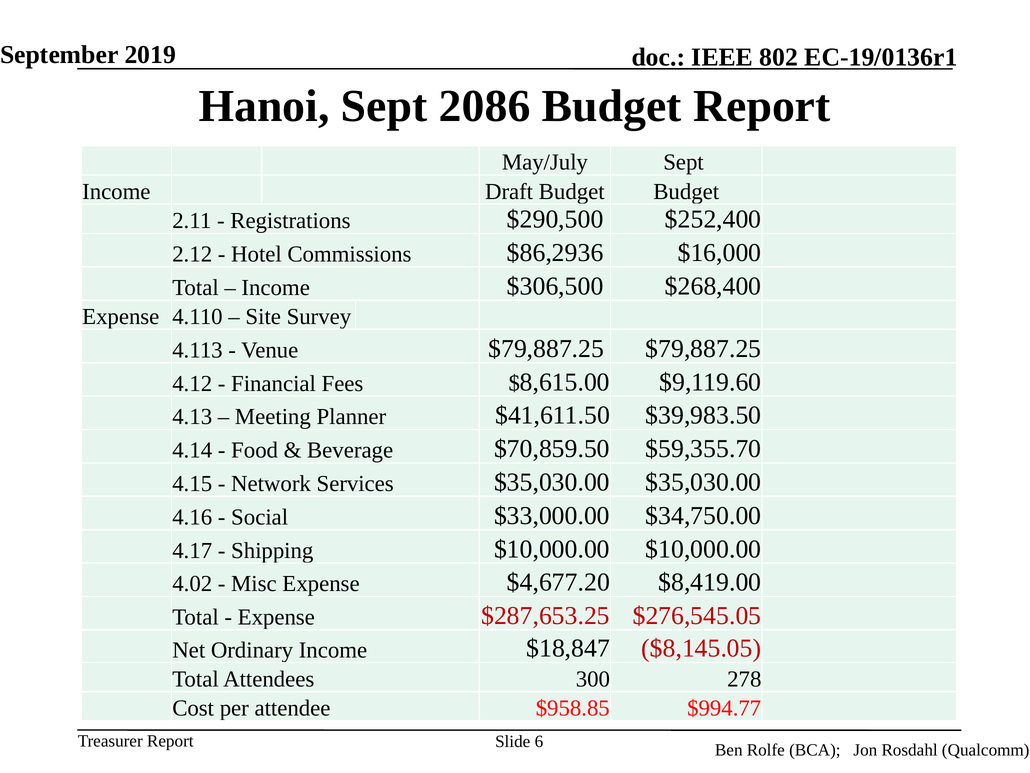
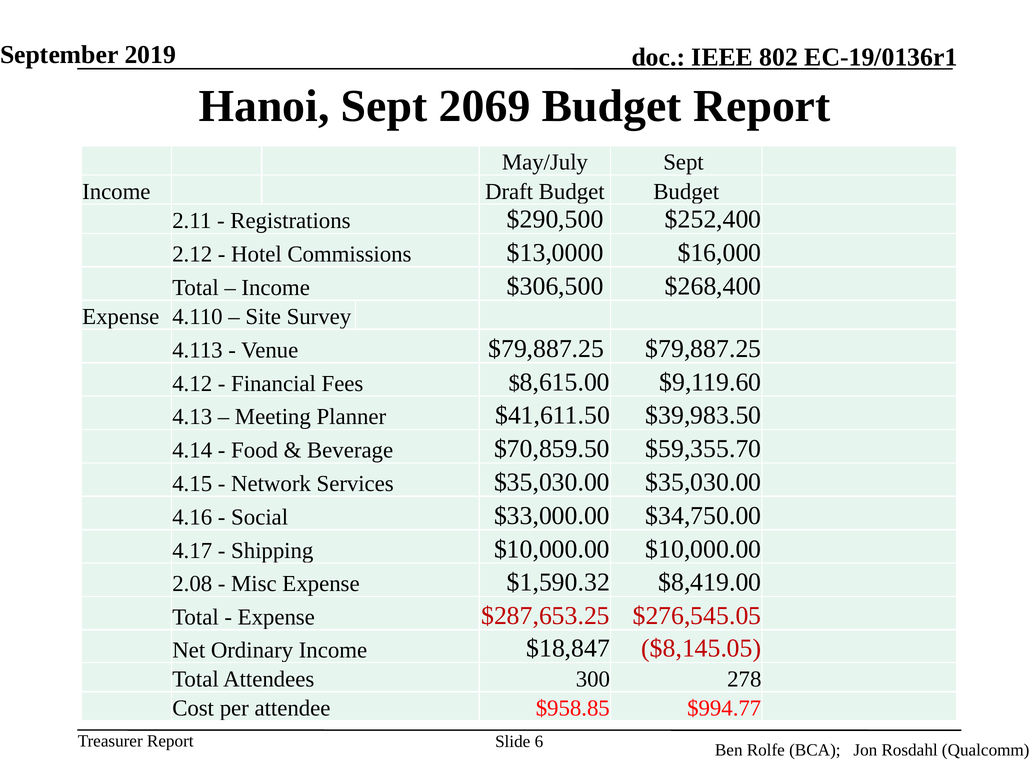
2086: 2086 -> 2069 (485, 106)
$86,2936: $86,2936 -> $13,0000 (555, 253)
4.02: 4.02 -> 2.08 (192, 584)
$4,677.20: $4,677.20 -> $1,590.32 (558, 582)
